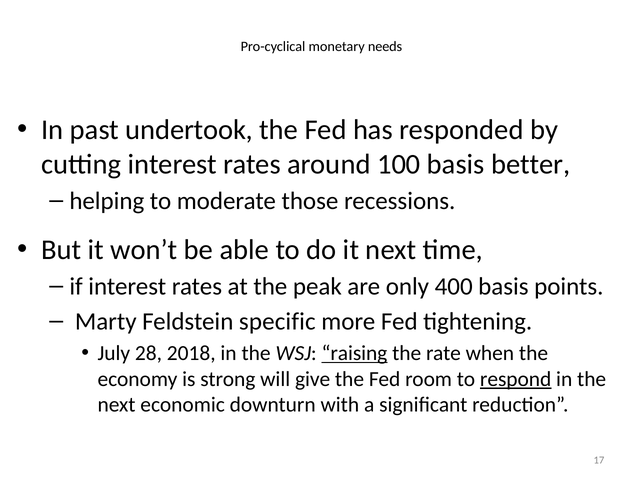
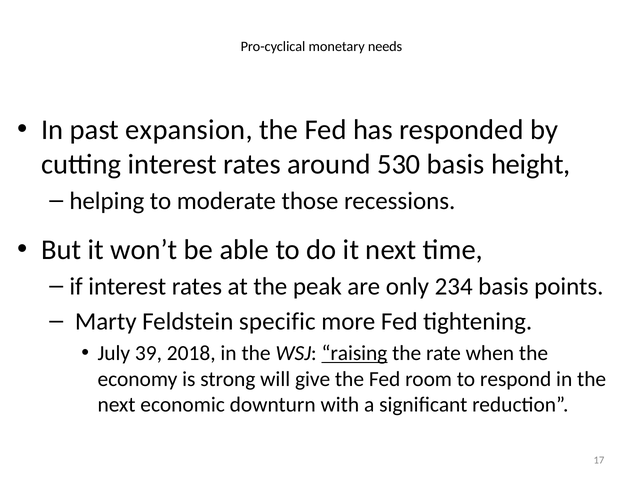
undertook: undertook -> expansion (189, 130)
100: 100 -> 530 (399, 164)
better: better -> height (531, 164)
400: 400 -> 234 (454, 287)
28: 28 -> 39 (149, 354)
respond underline: present -> none (516, 379)
